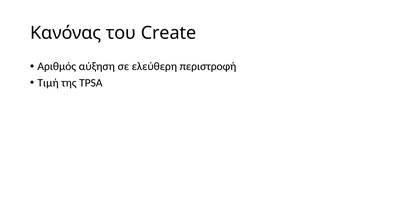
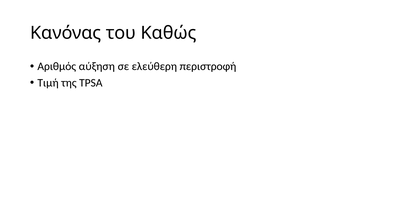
Create: Create -> Καθώς (169, 33)
